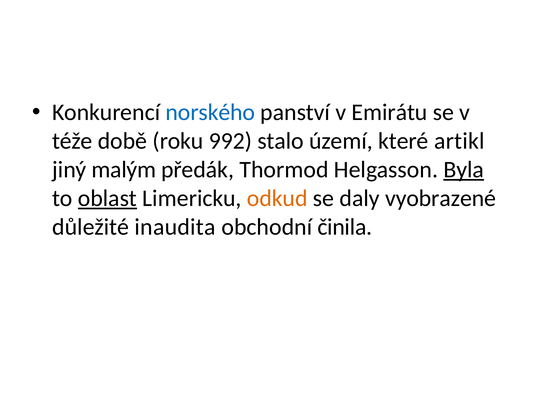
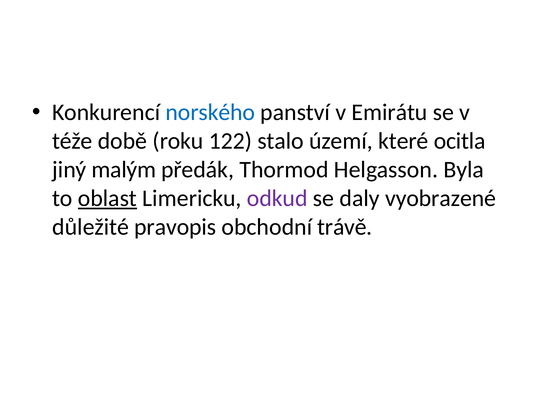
992: 992 -> 122 (230, 141)
artikl: artikl -> ocitla (460, 141)
Byla underline: present -> none (464, 170)
odkud colour: orange -> purple (277, 198)
inaudita: inaudita -> pravopis (175, 227)
činila: činila -> trávě (345, 227)
